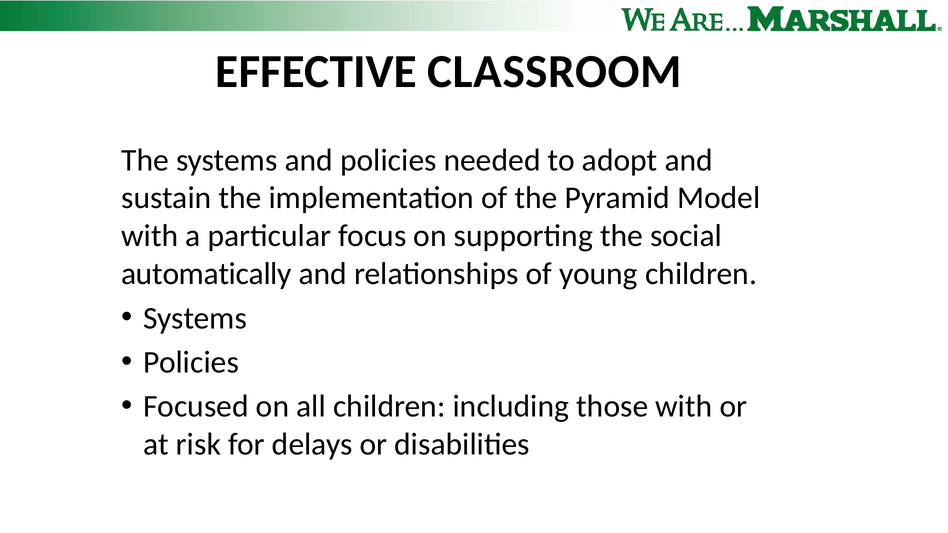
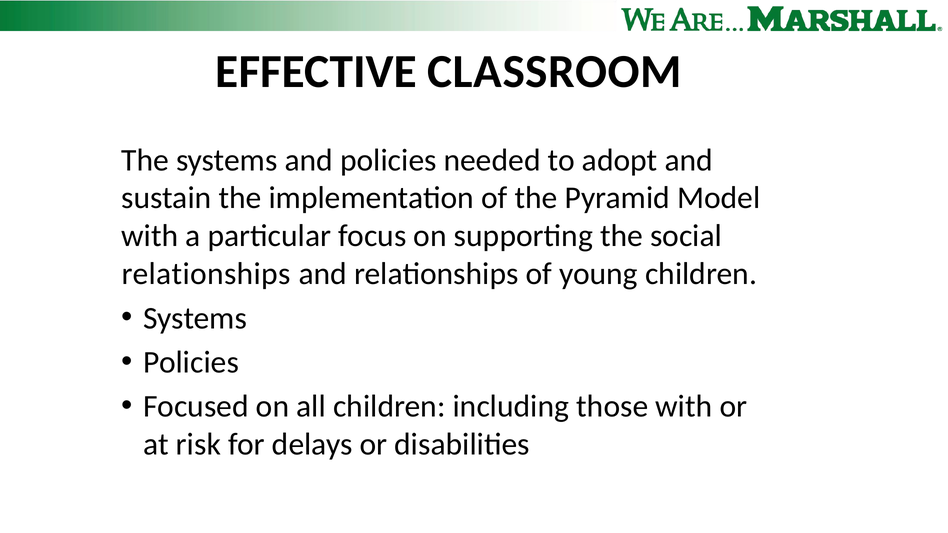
automatically: automatically -> relationships (206, 274)
